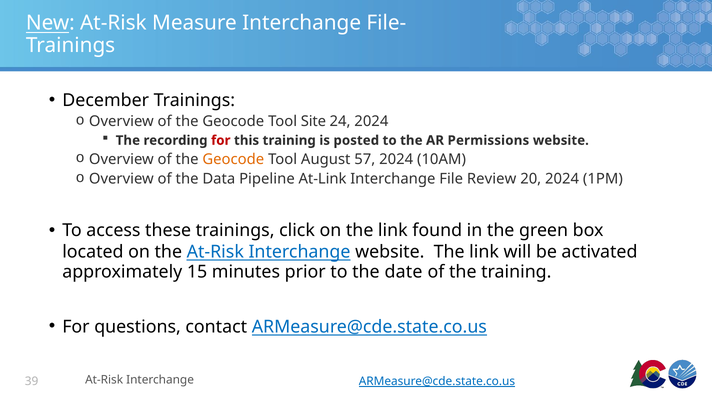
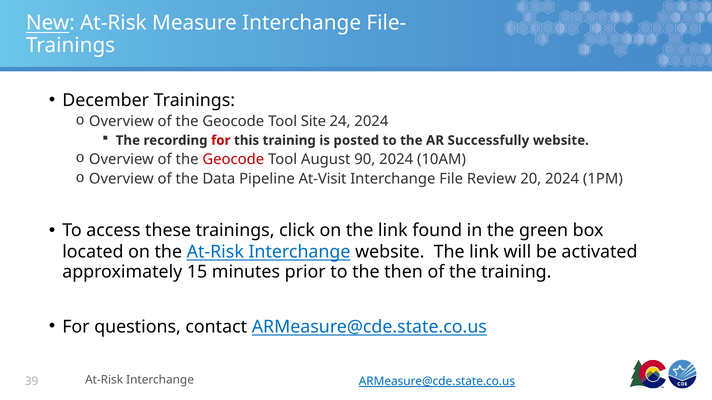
Permissions: Permissions -> Successfully (488, 141)
Geocode colour: orange -> red (233, 160)
57: 57 -> 90 (365, 160)
At-Link: At-Link -> At-Visit (323, 179)
date: date -> then (404, 272)
